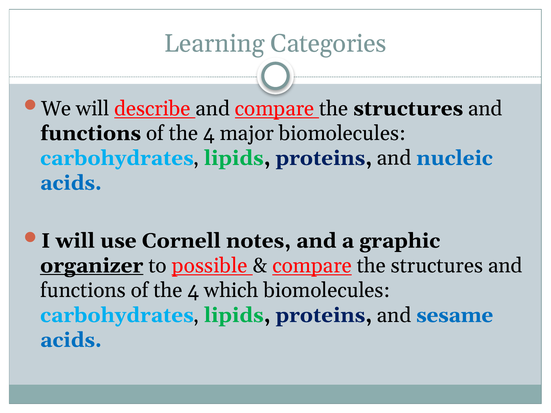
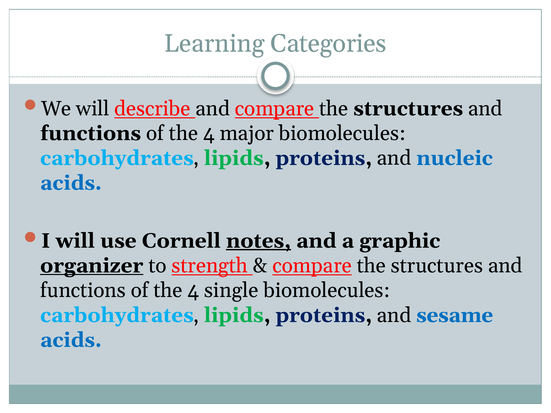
notes underline: none -> present (259, 241)
possible: possible -> strength (210, 266)
which: which -> single (231, 291)
